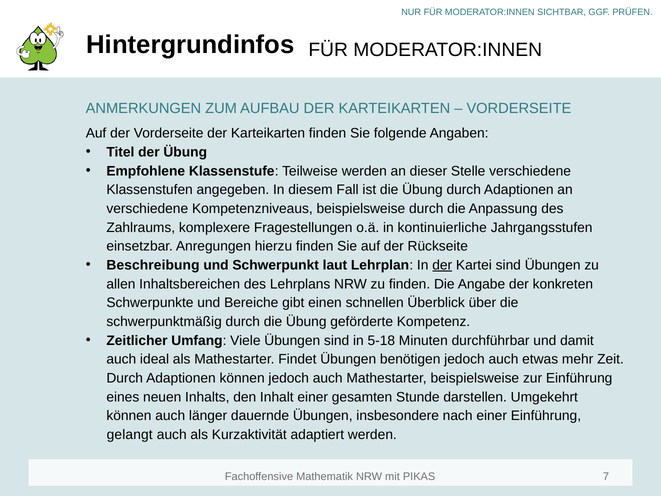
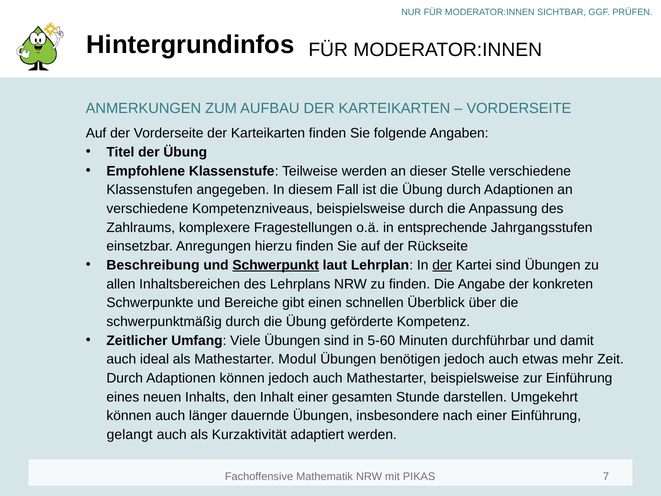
kontinuierliche: kontinuierliche -> entsprechende (442, 227)
Schwerpunkt underline: none -> present (276, 265)
5-18: 5-18 -> 5-60 (381, 340)
Findet: Findet -> Modul (297, 359)
